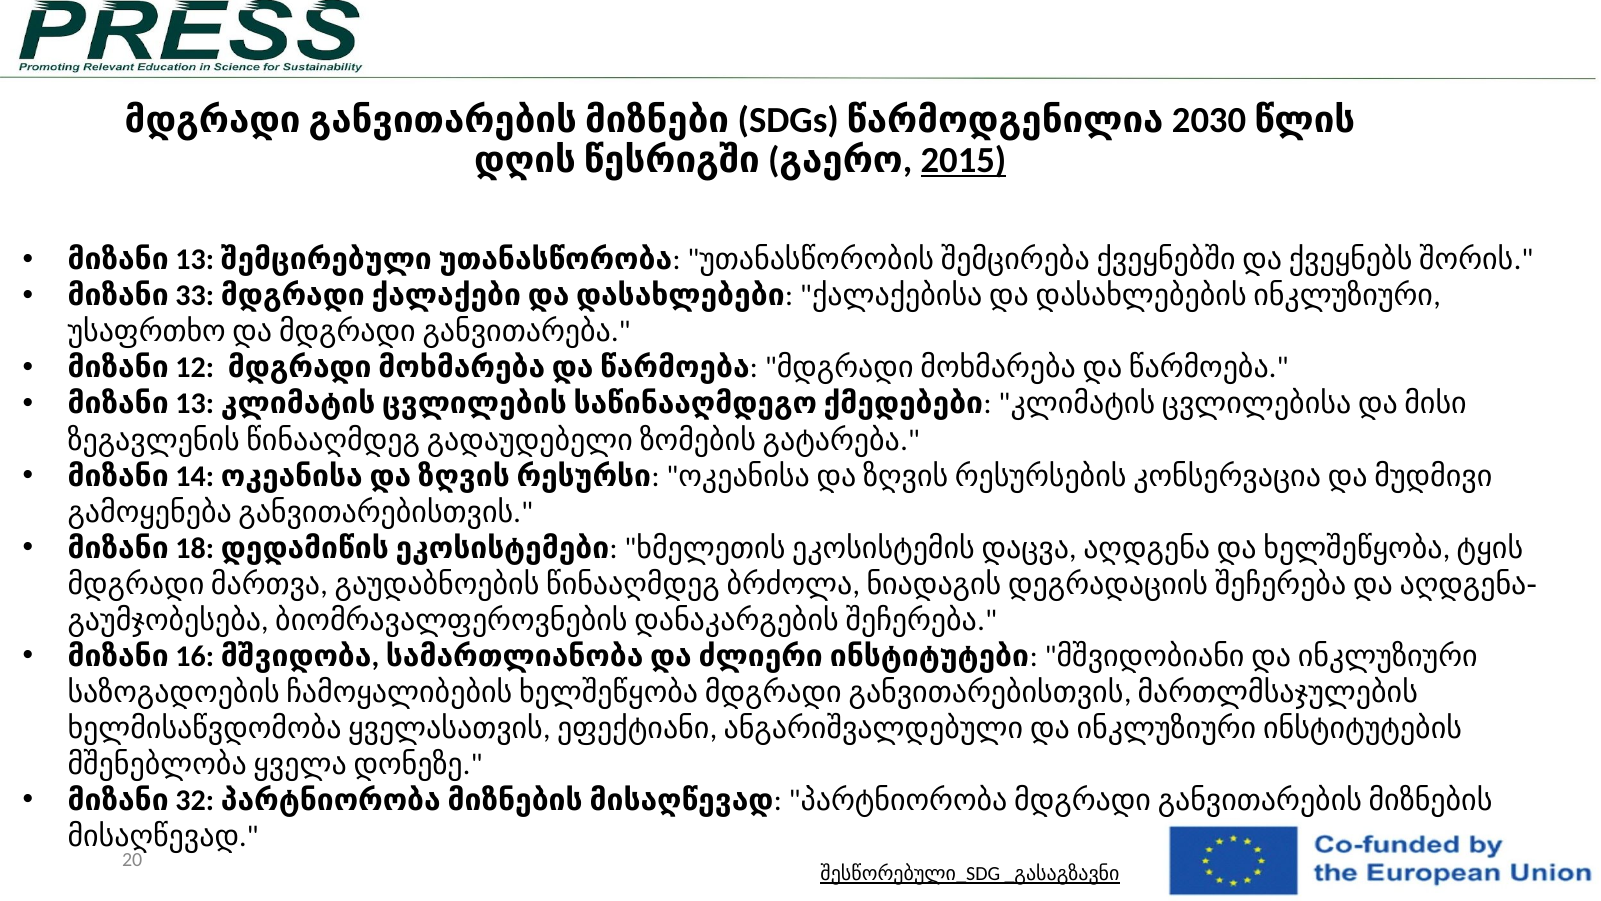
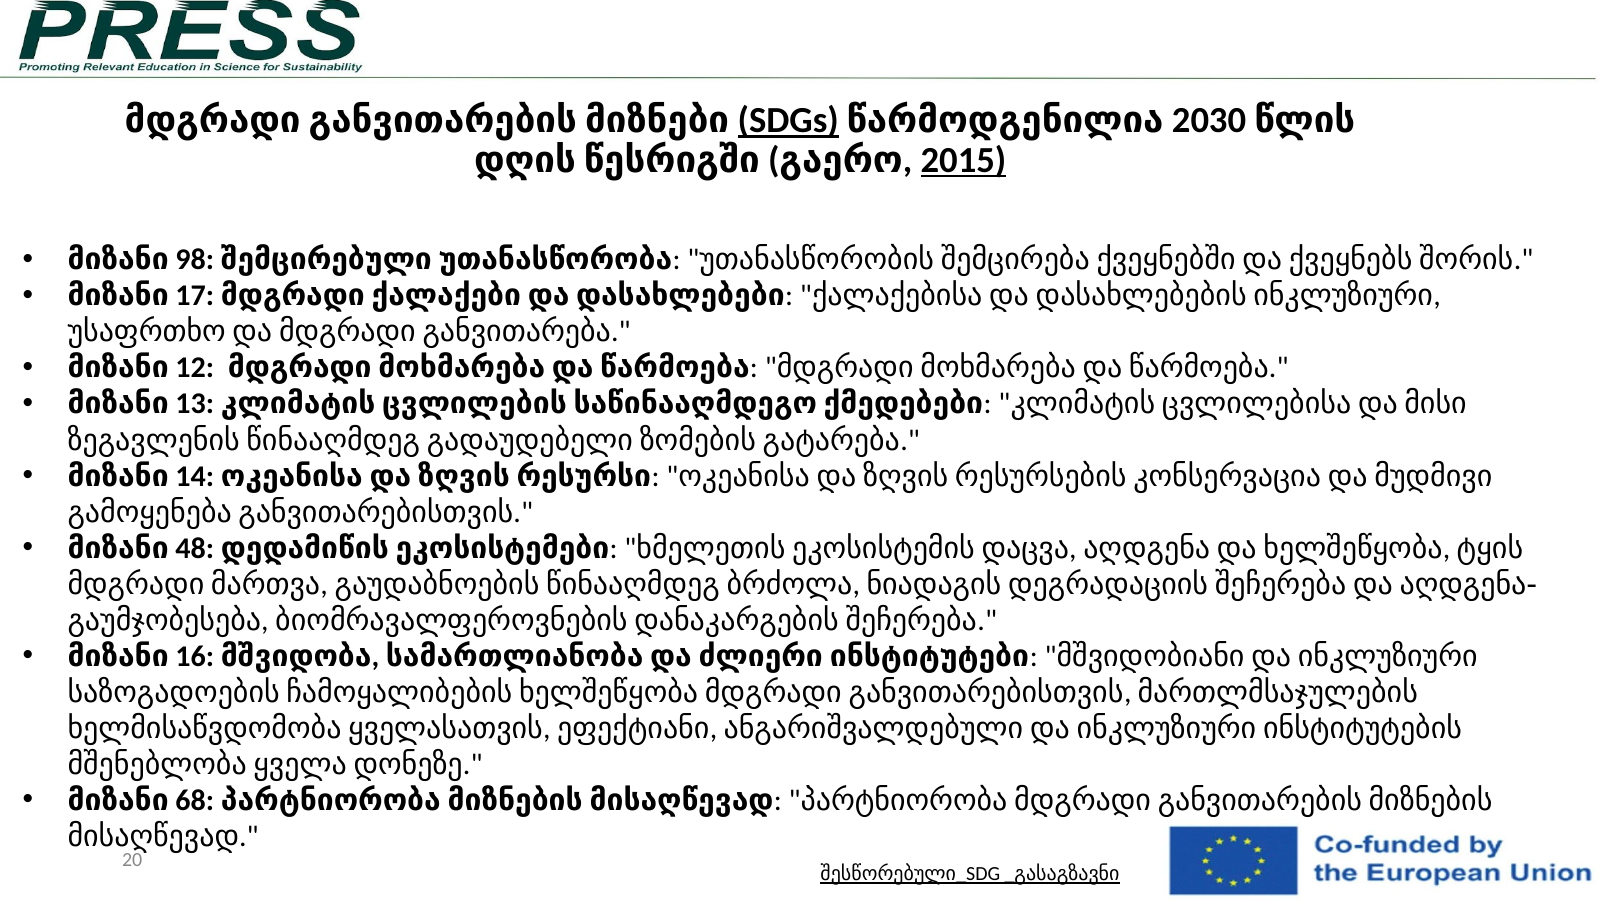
SDGs underline: none -> present (788, 121)
13: 13 -> 98 (195, 260)
33: 33 -> 17 (195, 296)
18: 18 -> 48 (195, 548)
32: 32 -> 68 (195, 800)
